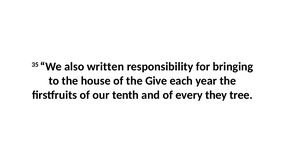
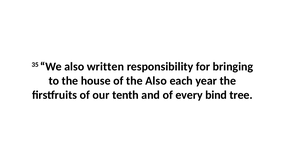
the Give: Give -> Also (156, 81)
they: they -> bind (216, 95)
